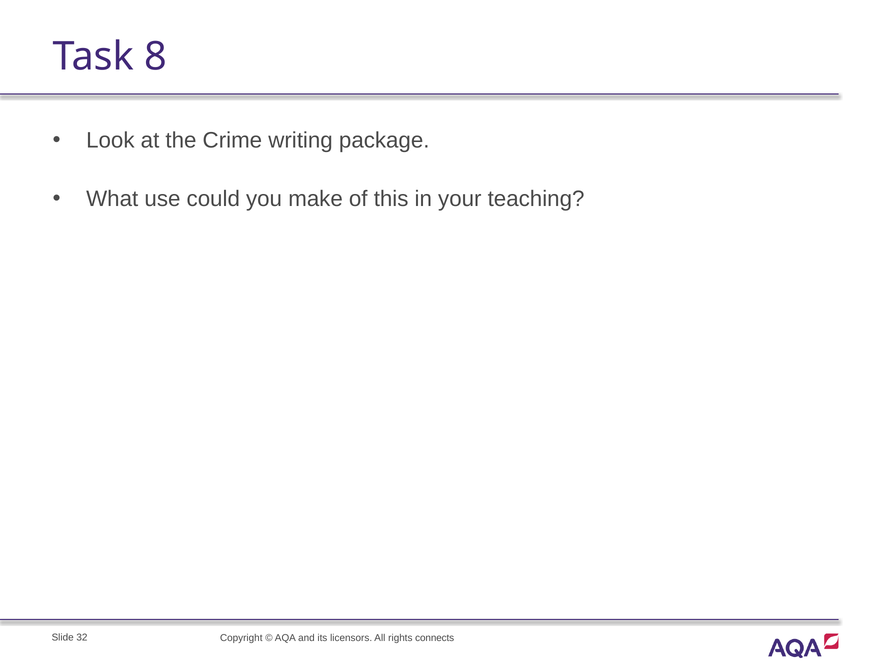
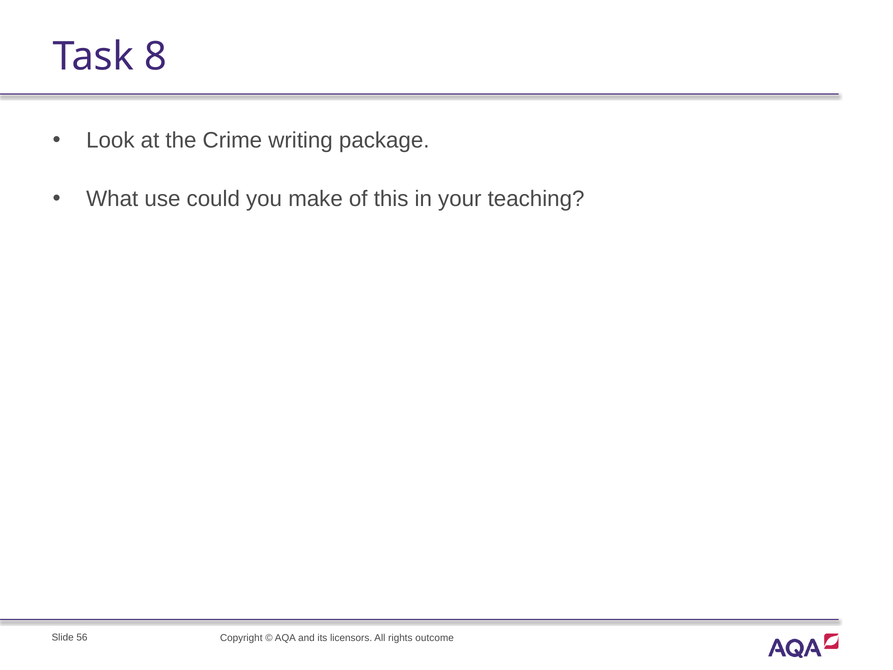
32: 32 -> 56 (82, 637)
connects: connects -> outcome (435, 638)
